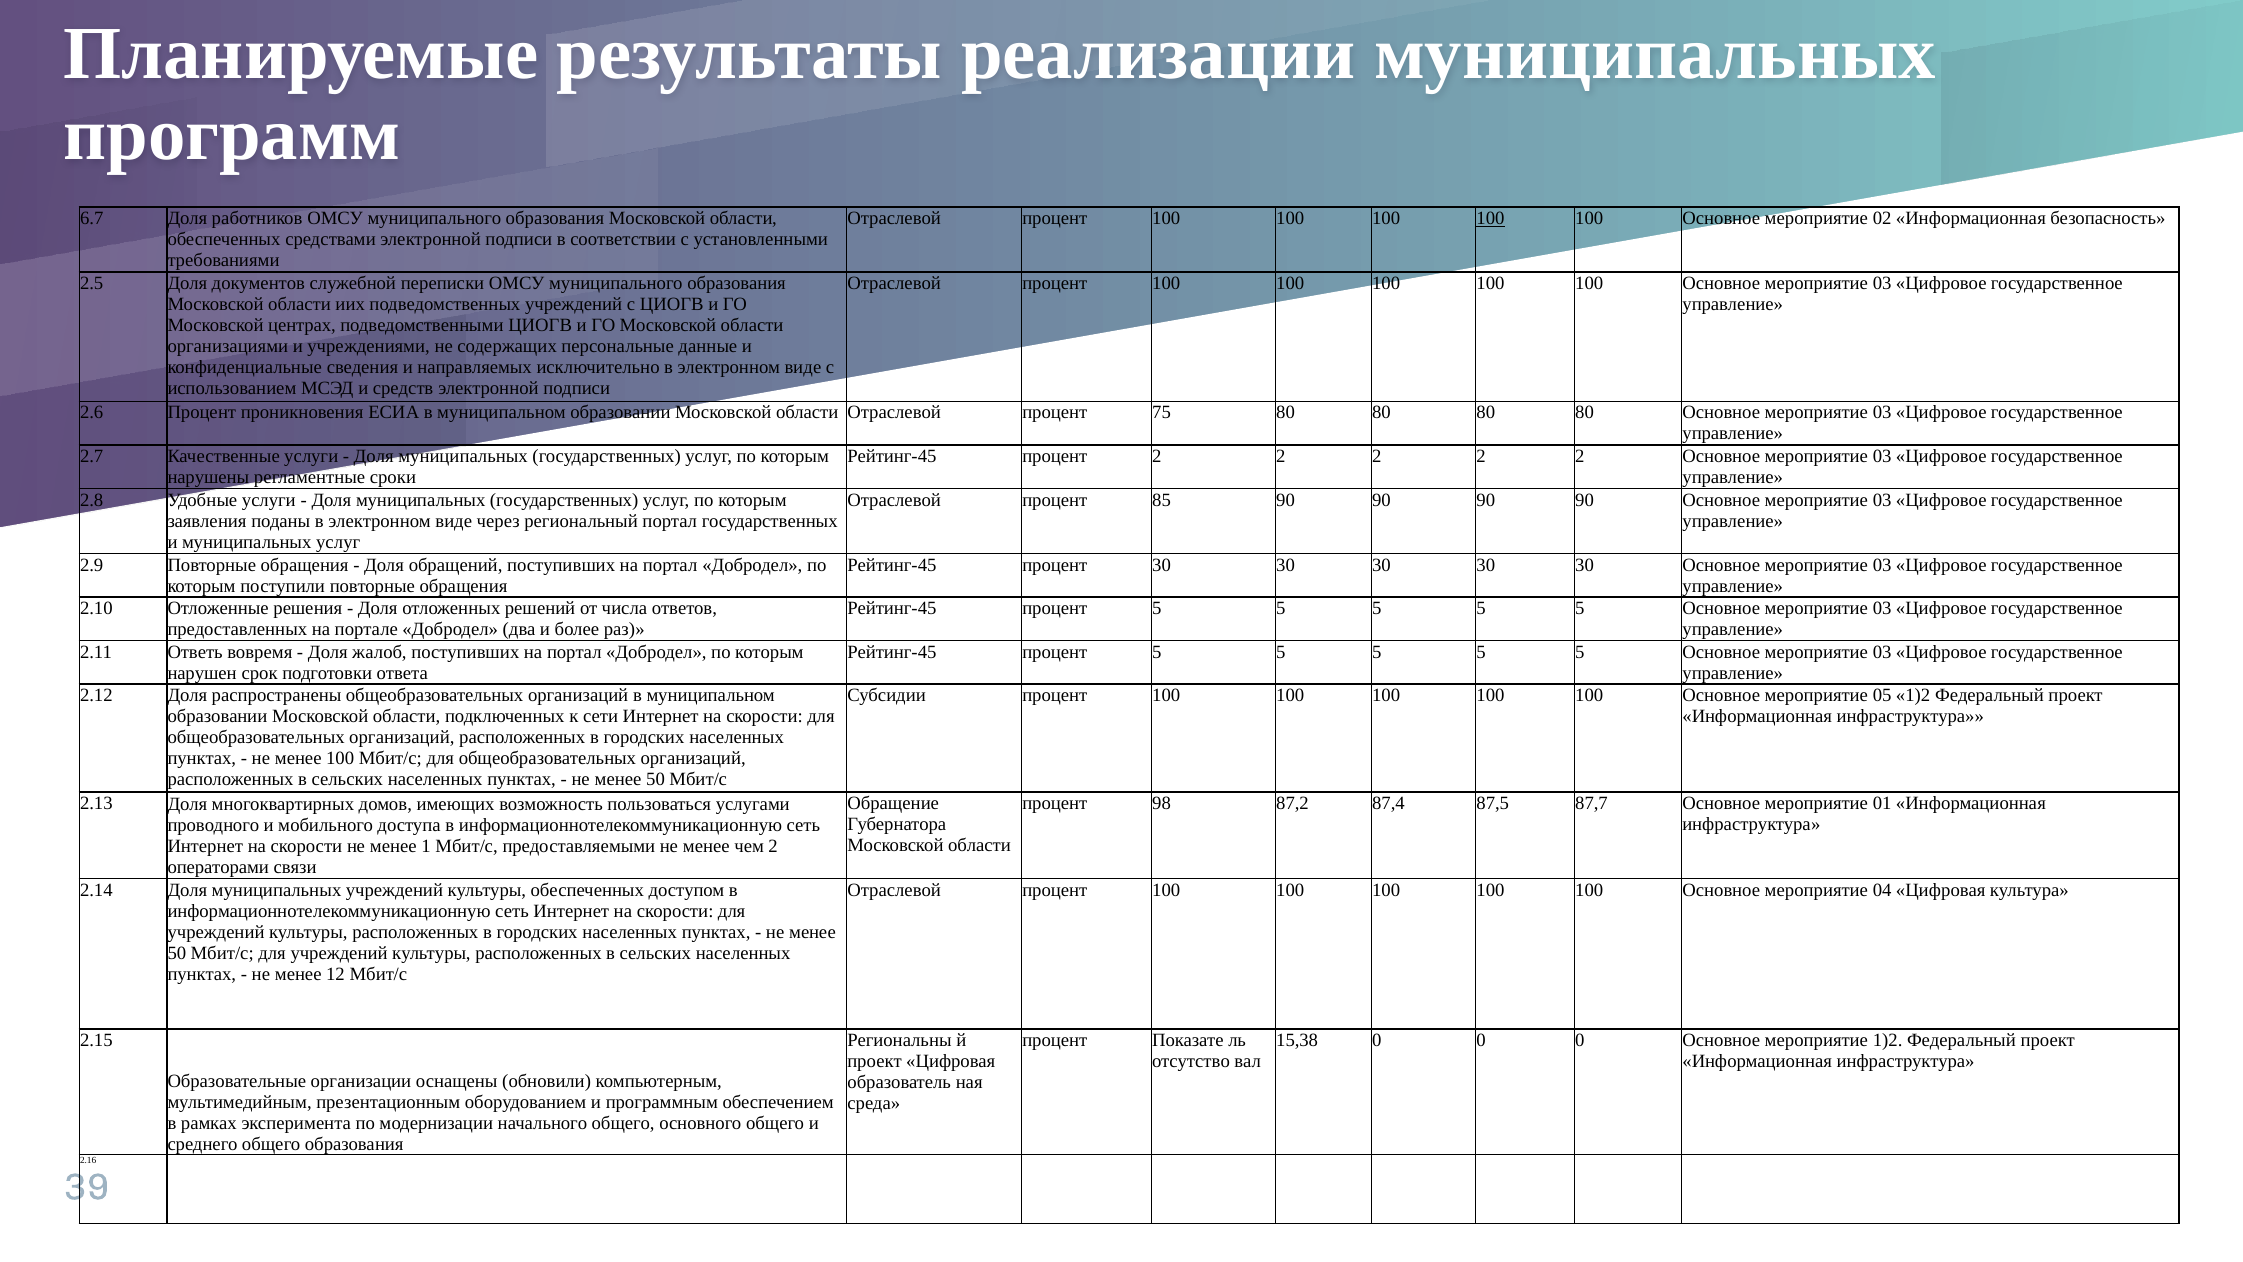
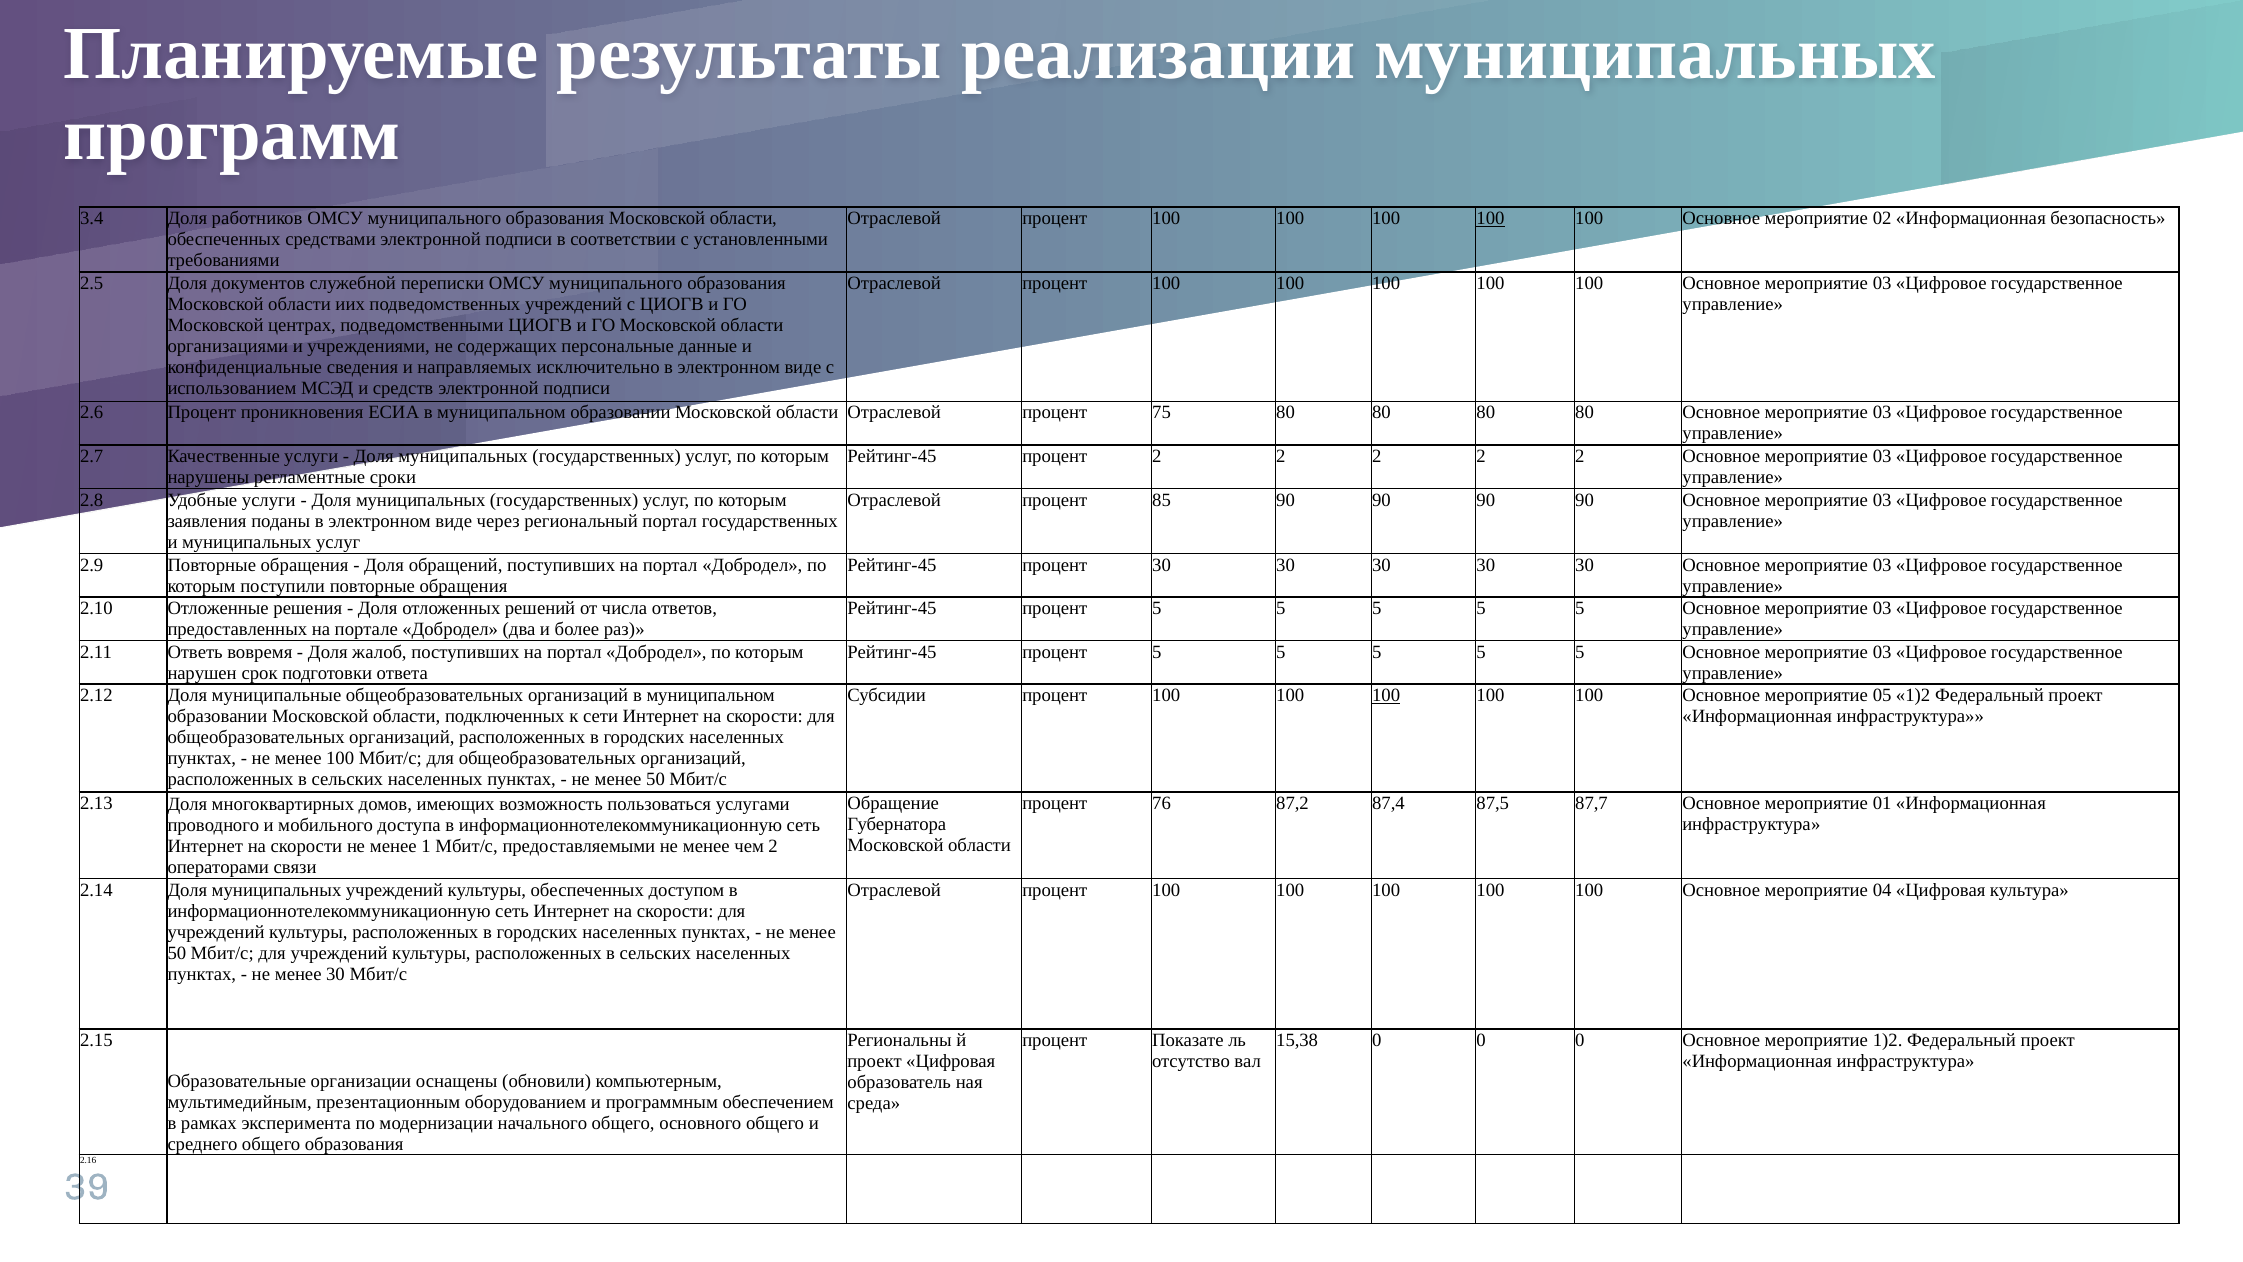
6.7: 6.7 -> 3.4 (92, 218)
распространены: распространены -> муниципальные (277, 695)
100 underline: none -> present (1386, 695)
98: 98 -> 76 (1162, 803)
менее 12: 12 -> 30 (335, 974)
